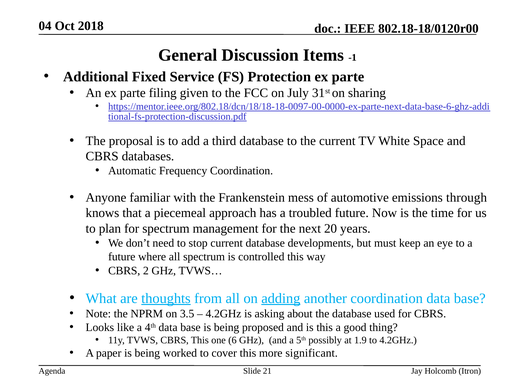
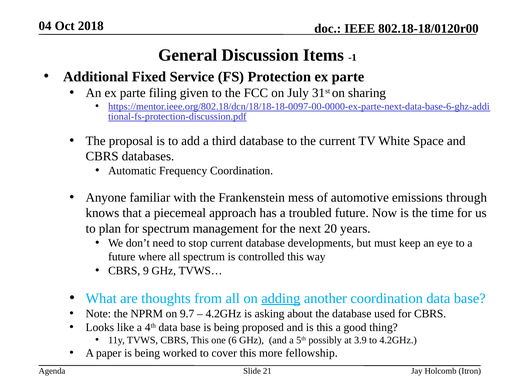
2: 2 -> 9 (146, 270)
thoughts underline: present -> none (166, 298)
3.5: 3.5 -> 9.7 (187, 313)
1.9: 1.9 -> 3.9 (360, 339)
significant: significant -> fellowship (312, 352)
